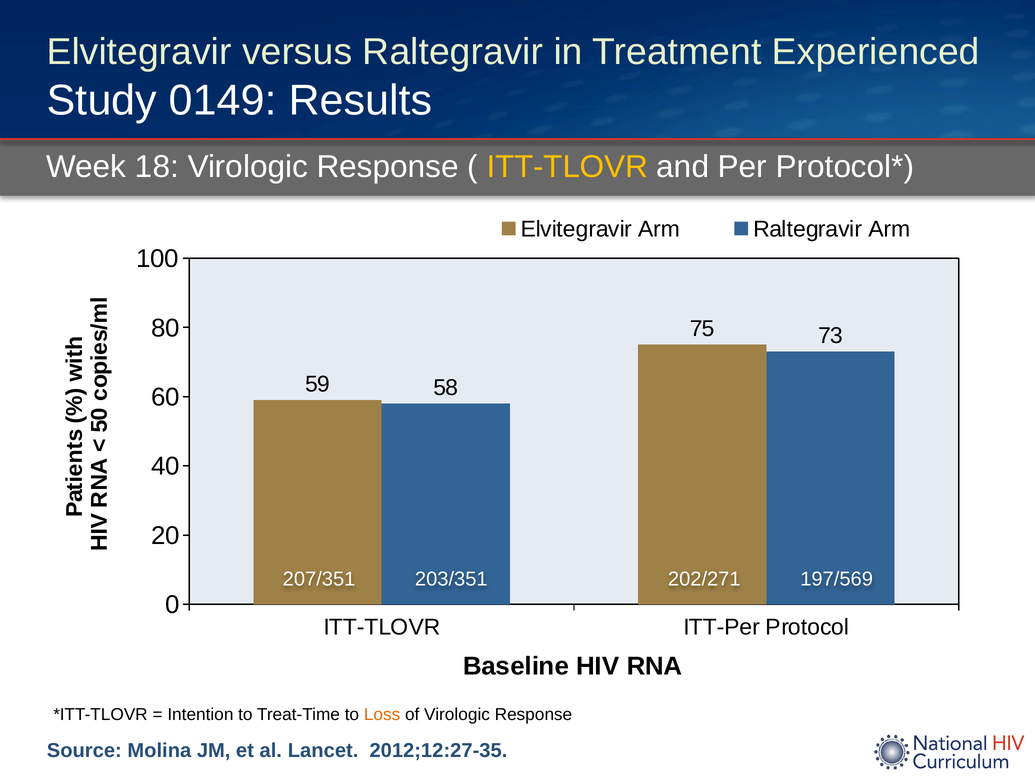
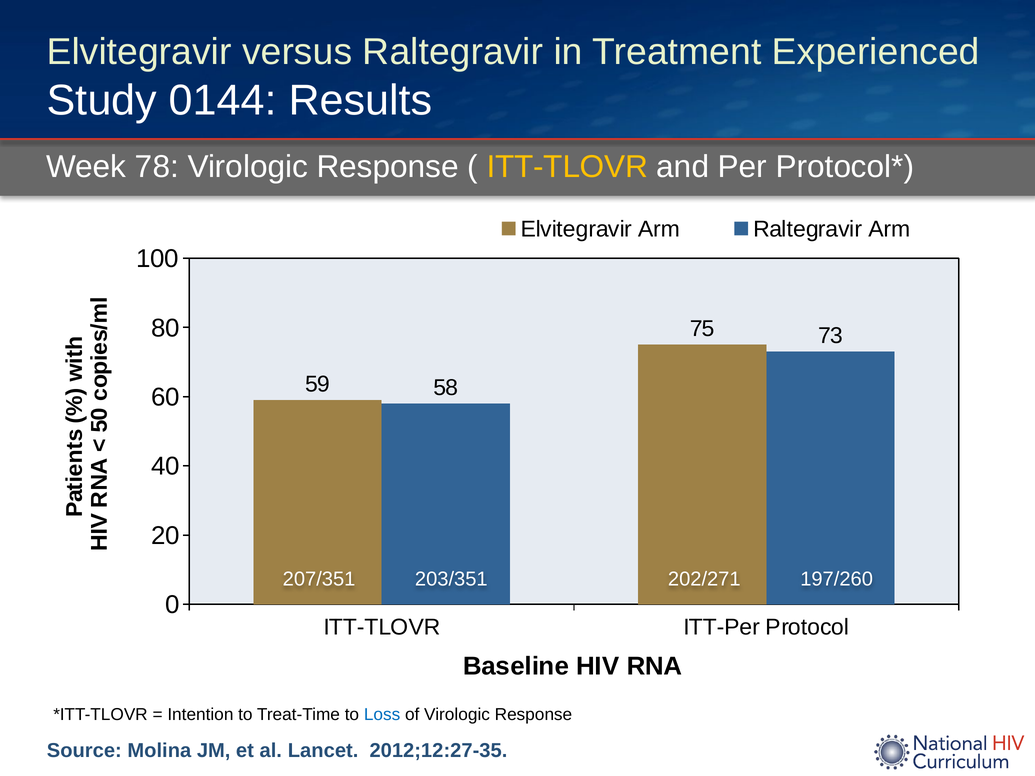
0149: 0149 -> 0144 (223, 101)
18: 18 -> 78 (157, 167)
197/569: 197/569 -> 197/260 (837, 579)
Loss colour: orange -> blue (382, 715)
